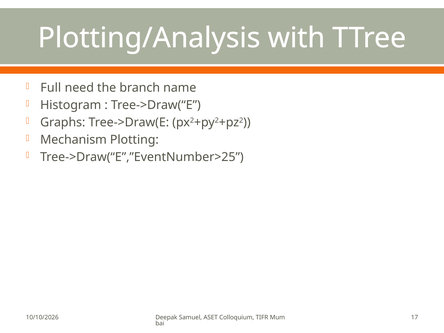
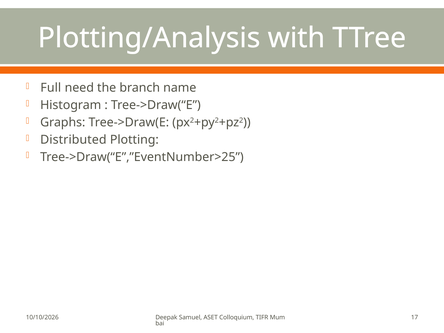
Mechanism: Mechanism -> Distributed (73, 140)
